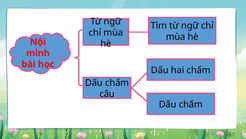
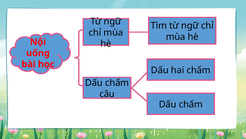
mình: mình -> uống (38, 53)
